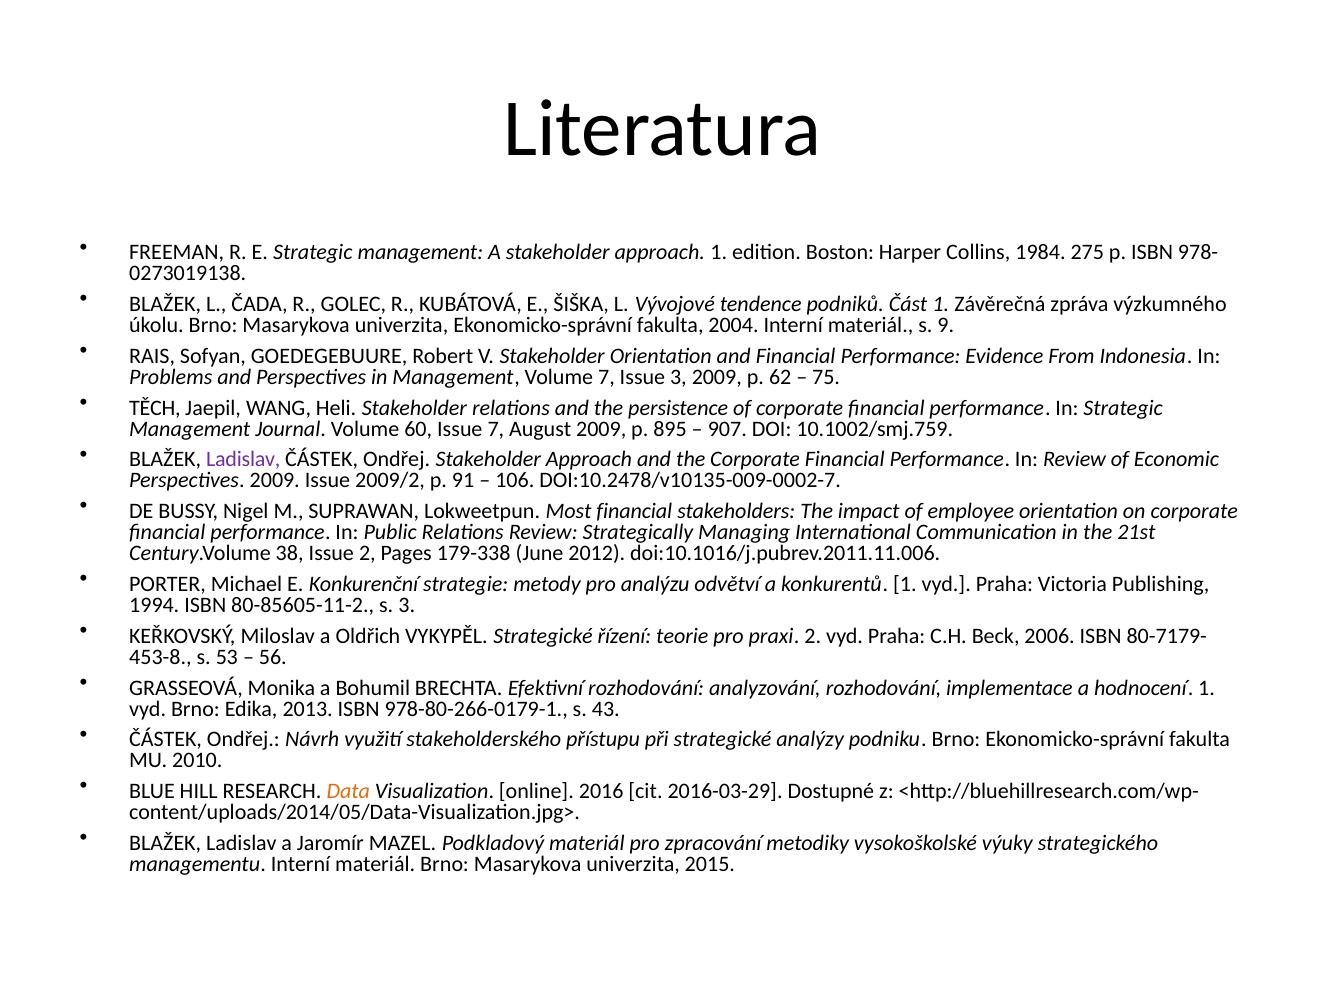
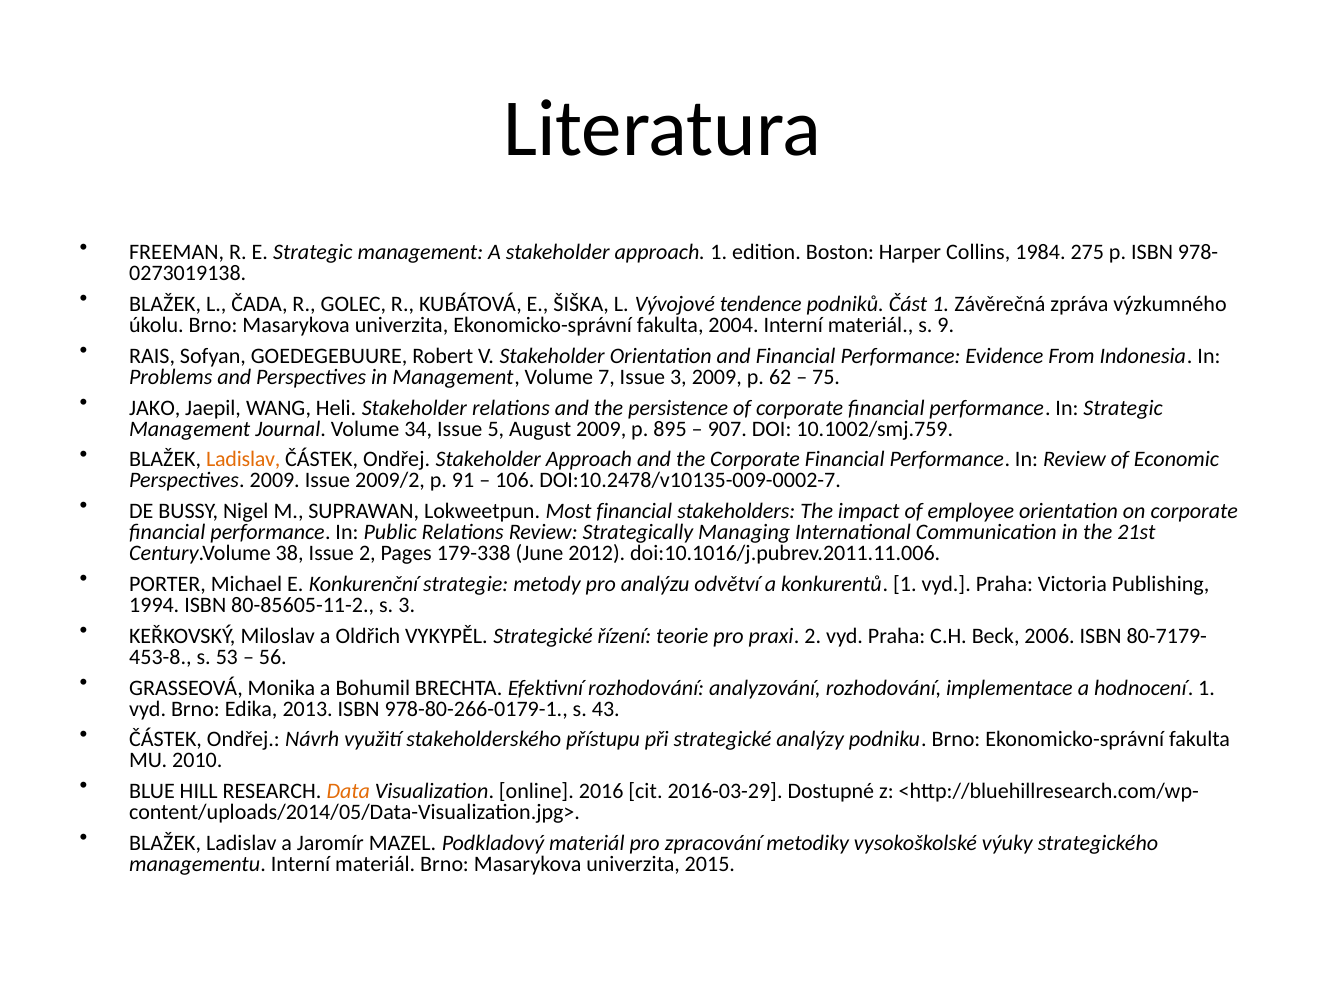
TĚCH: TĚCH -> JAKO (155, 408)
60: 60 -> 34 (418, 429)
Issue 7: 7 -> 5 (496, 429)
Ladislav colour: purple -> orange (243, 459)
